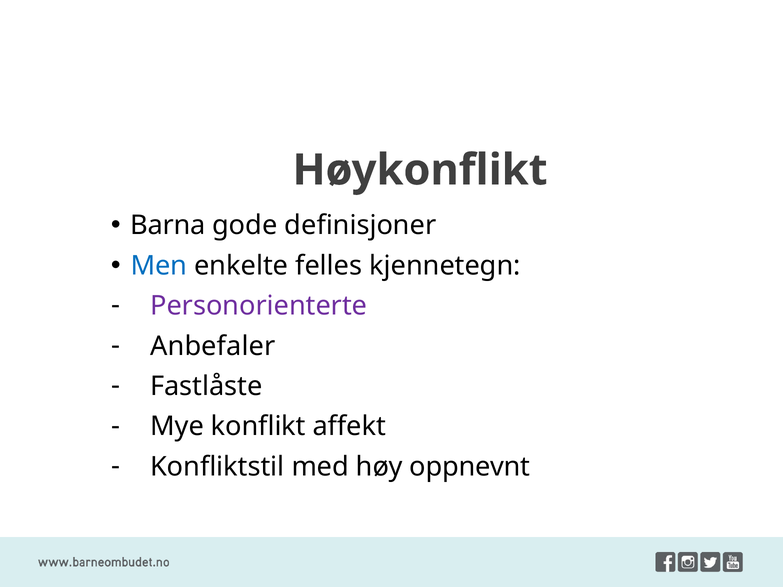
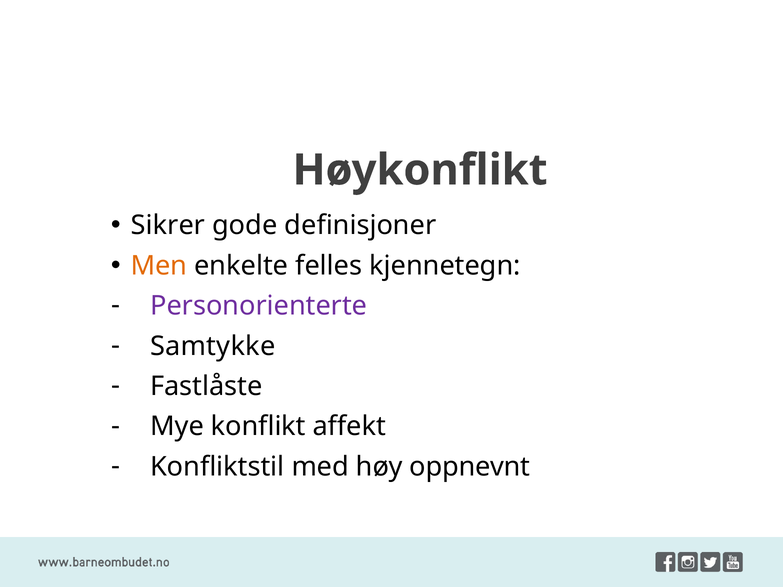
Barna: Barna -> Sikrer (168, 225)
Men colour: blue -> orange (159, 266)
Anbefaler: Anbefaler -> Samtykke (213, 346)
